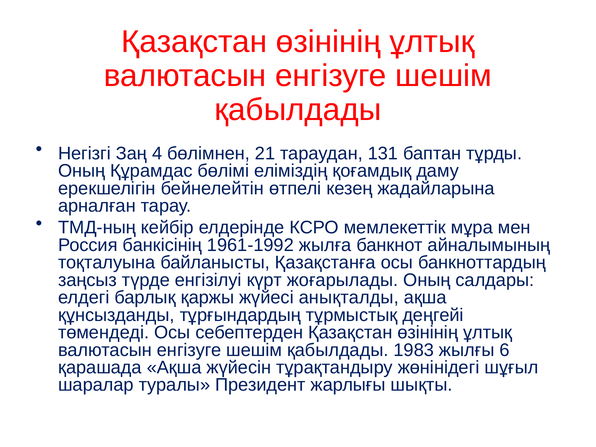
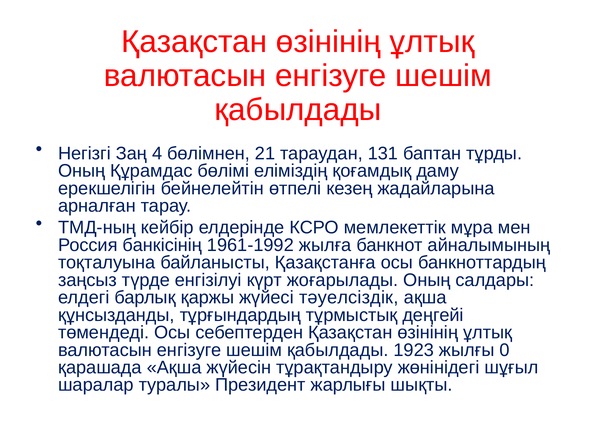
анықталды: анықталды -> тәуелсіздік (349, 298)
1983: 1983 -> 1923 (414, 350)
6: 6 -> 0 (504, 350)
